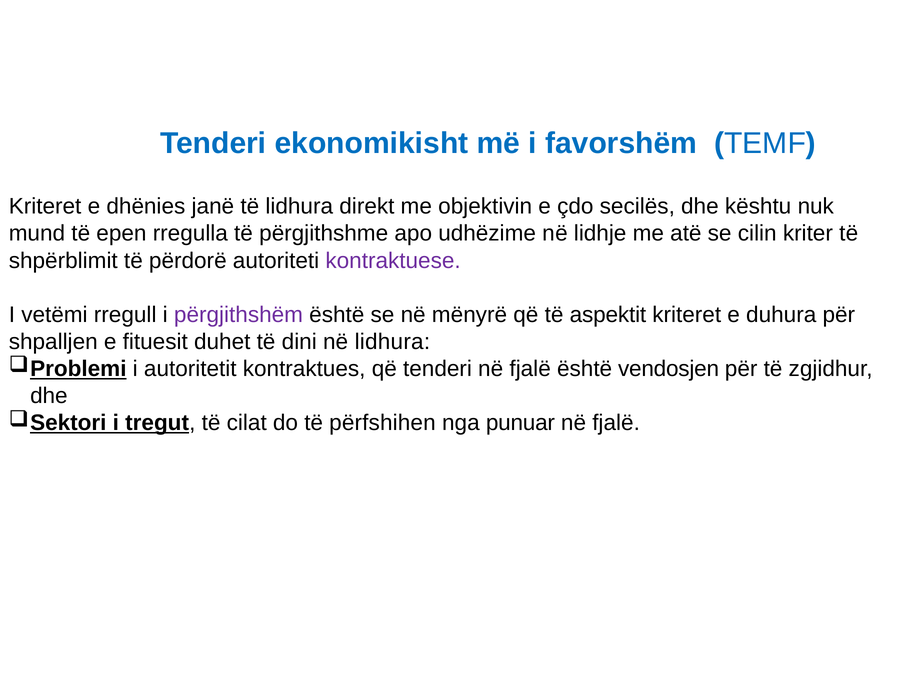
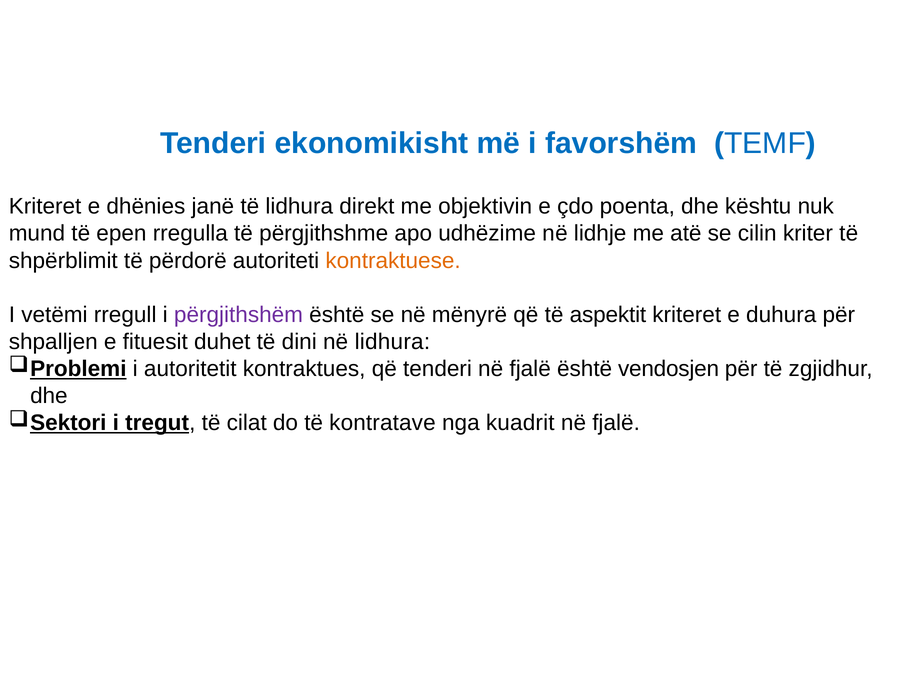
secilës: secilës -> poenta (637, 207)
kontraktuese colour: purple -> orange (393, 261)
përfshihen: përfshihen -> kontratave (382, 423)
punuar: punuar -> kuadrit (520, 423)
